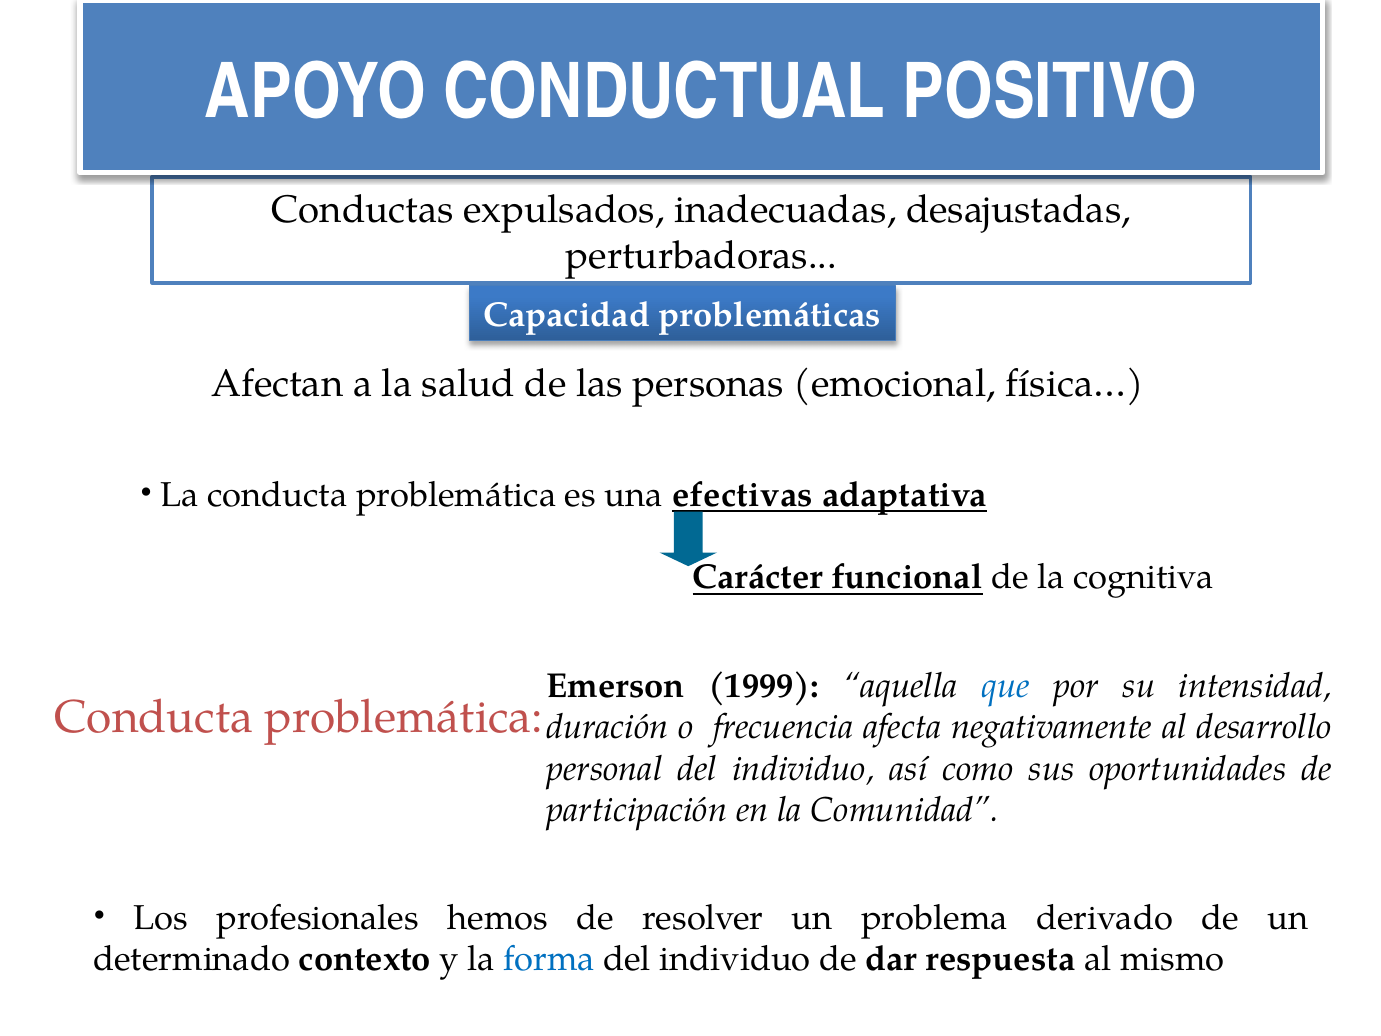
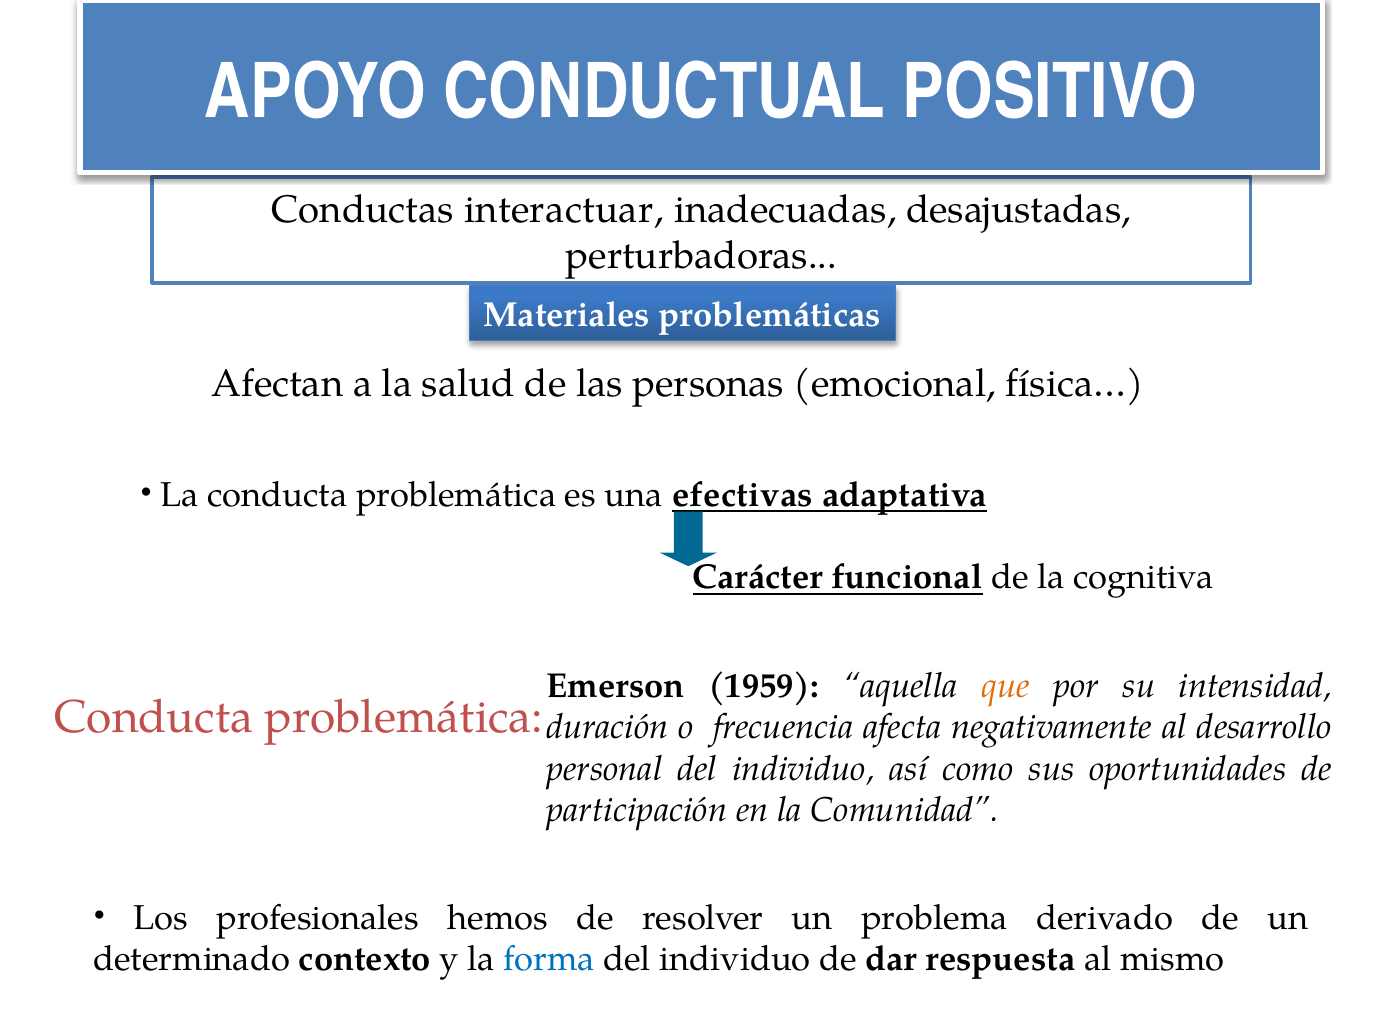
expulsados: expulsados -> interactuar (564, 209)
Capacidad: Capacidad -> Materiales (567, 315)
1999: 1999 -> 1959 (764, 686)
que colour: blue -> orange (1006, 686)
